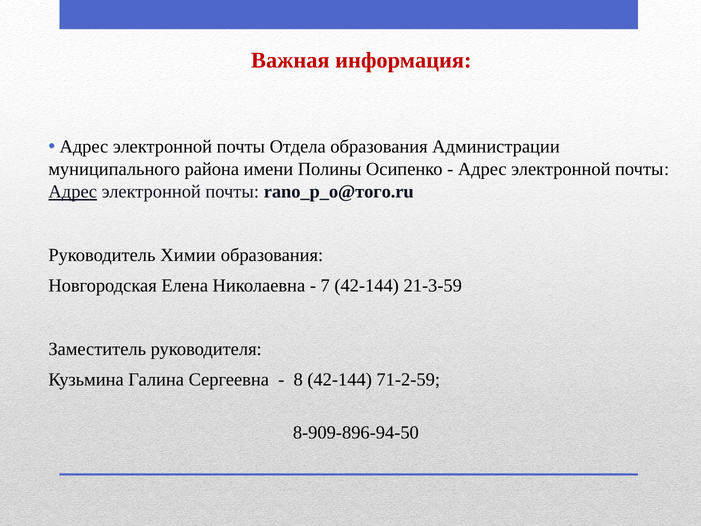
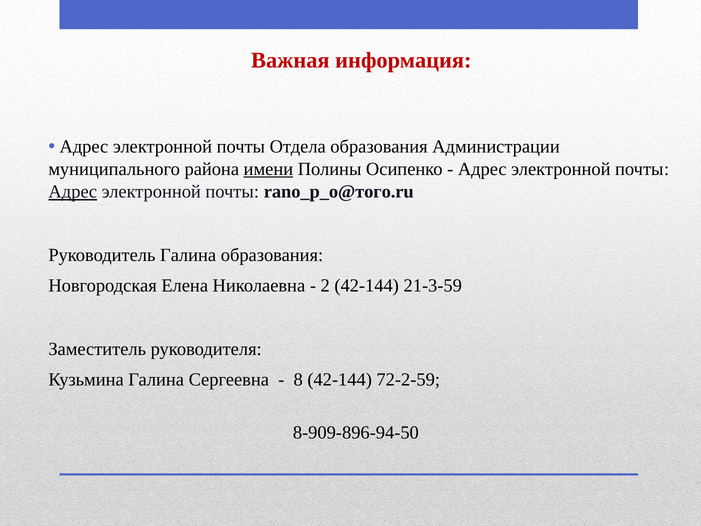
имени underline: none -> present (268, 169)
Руководитель Химии: Химии -> Галина (188, 255)
7: 7 -> 2 (325, 286)
71-2-59: 71-2-59 -> 72-2-59 (408, 379)
